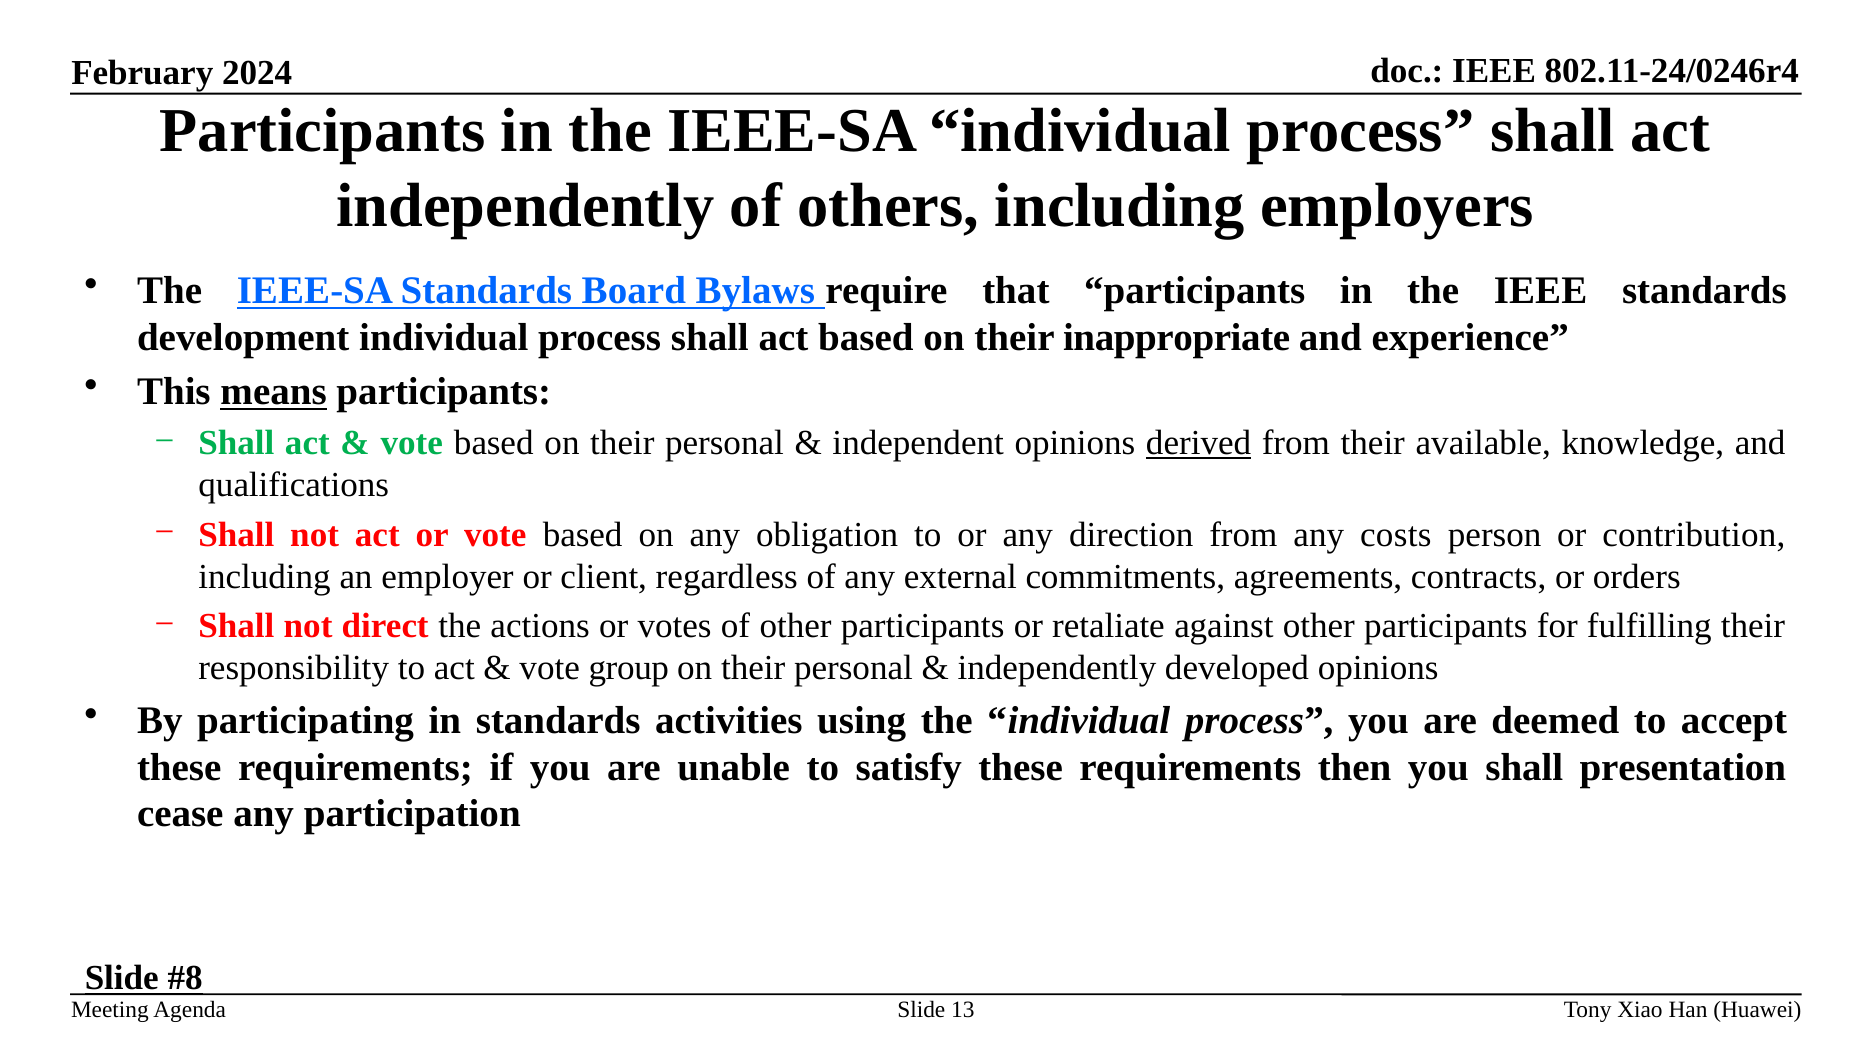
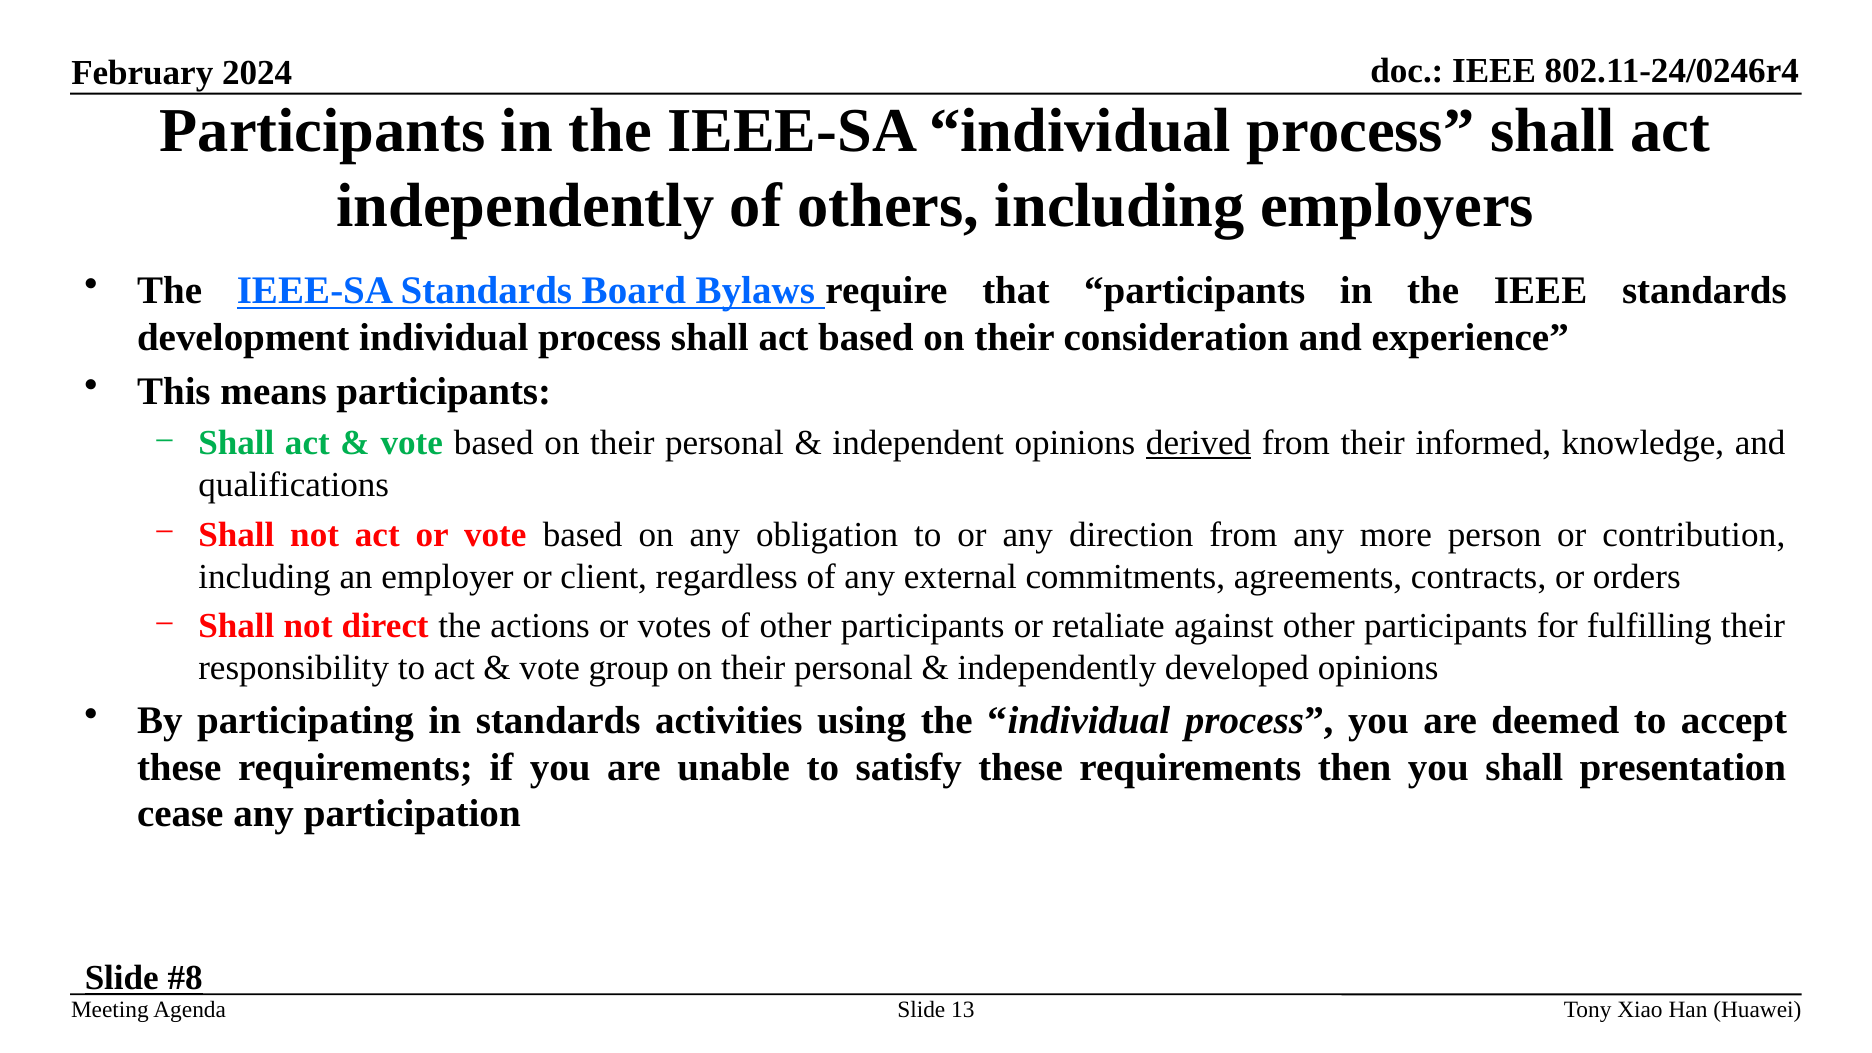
inappropriate: inappropriate -> consideration (1176, 337)
means underline: present -> none (274, 392)
available: available -> informed (1483, 443)
costs: costs -> more (1396, 535)
